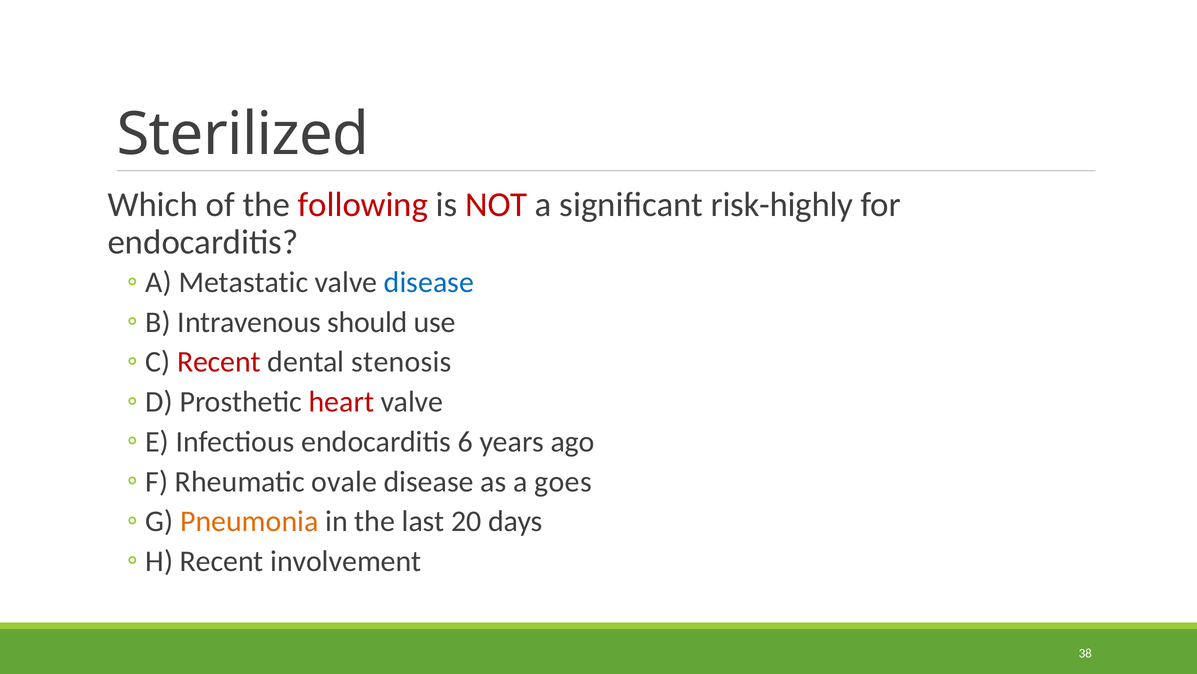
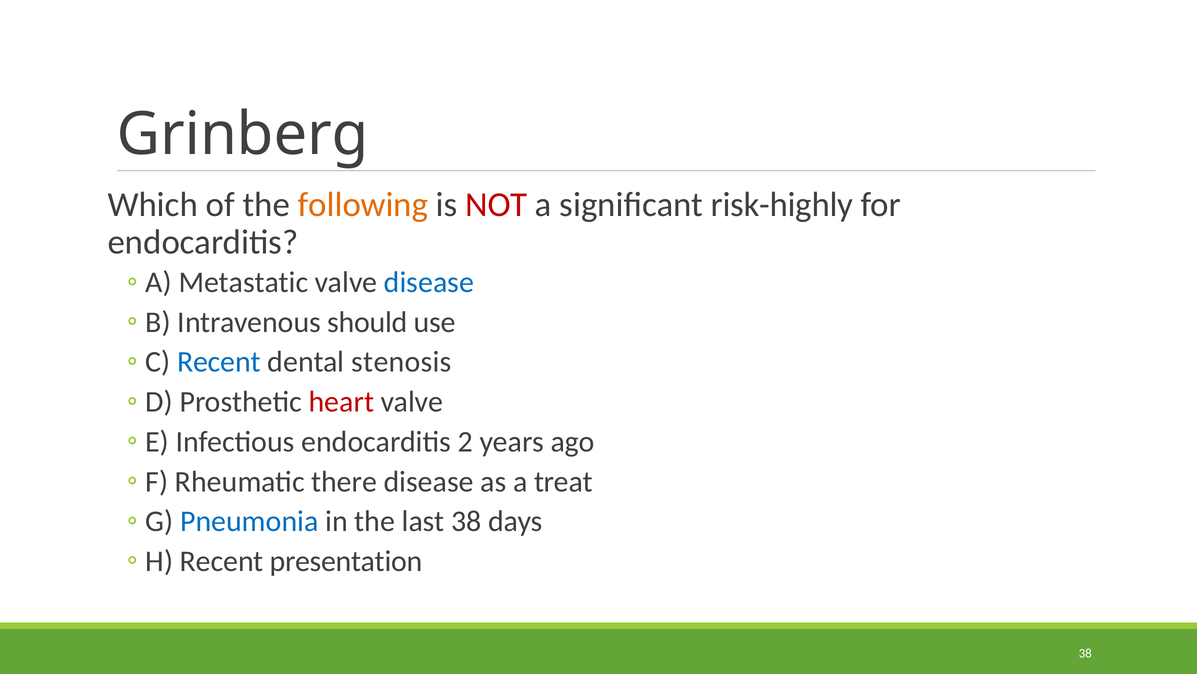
Sterilized: Sterilized -> Grinberg (243, 134)
following colour: red -> orange (363, 204)
Recent colour: red -> blue (219, 362)
6: 6 -> 2 (466, 441)
ovale: ovale -> there (344, 481)
goes: goes -> treat (563, 481)
Pneumonia colour: orange -> blue (249, 521)
last 20: 20 -> 38 (466, 521)
involvement: involvement -> presentation (346, 561)
